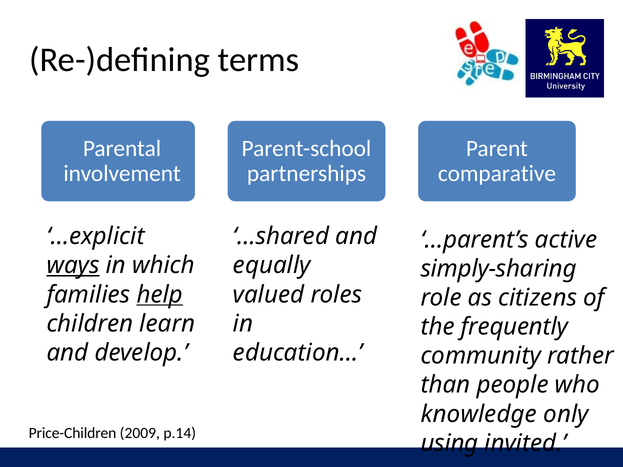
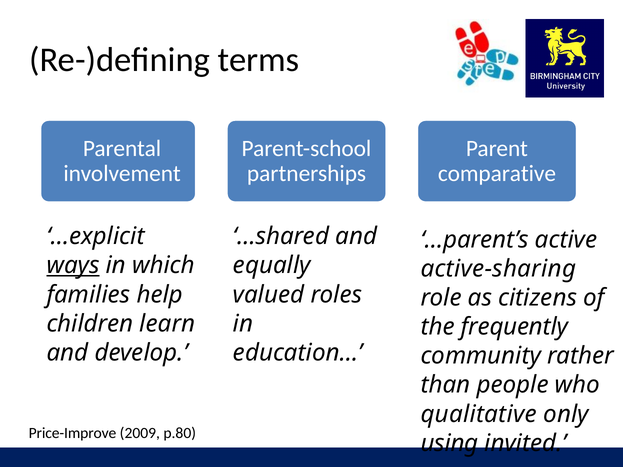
simply-sharing: simply-sharing -> active-sharing (498, 269)
help underline: present -> none (160, 295)
knowledge: knowledge -> qualitative (479, 414)
Price-Children: Price-Children -> Price-Improve (73, 433)
p.14: p.14 -> p.80 (180, 433)
